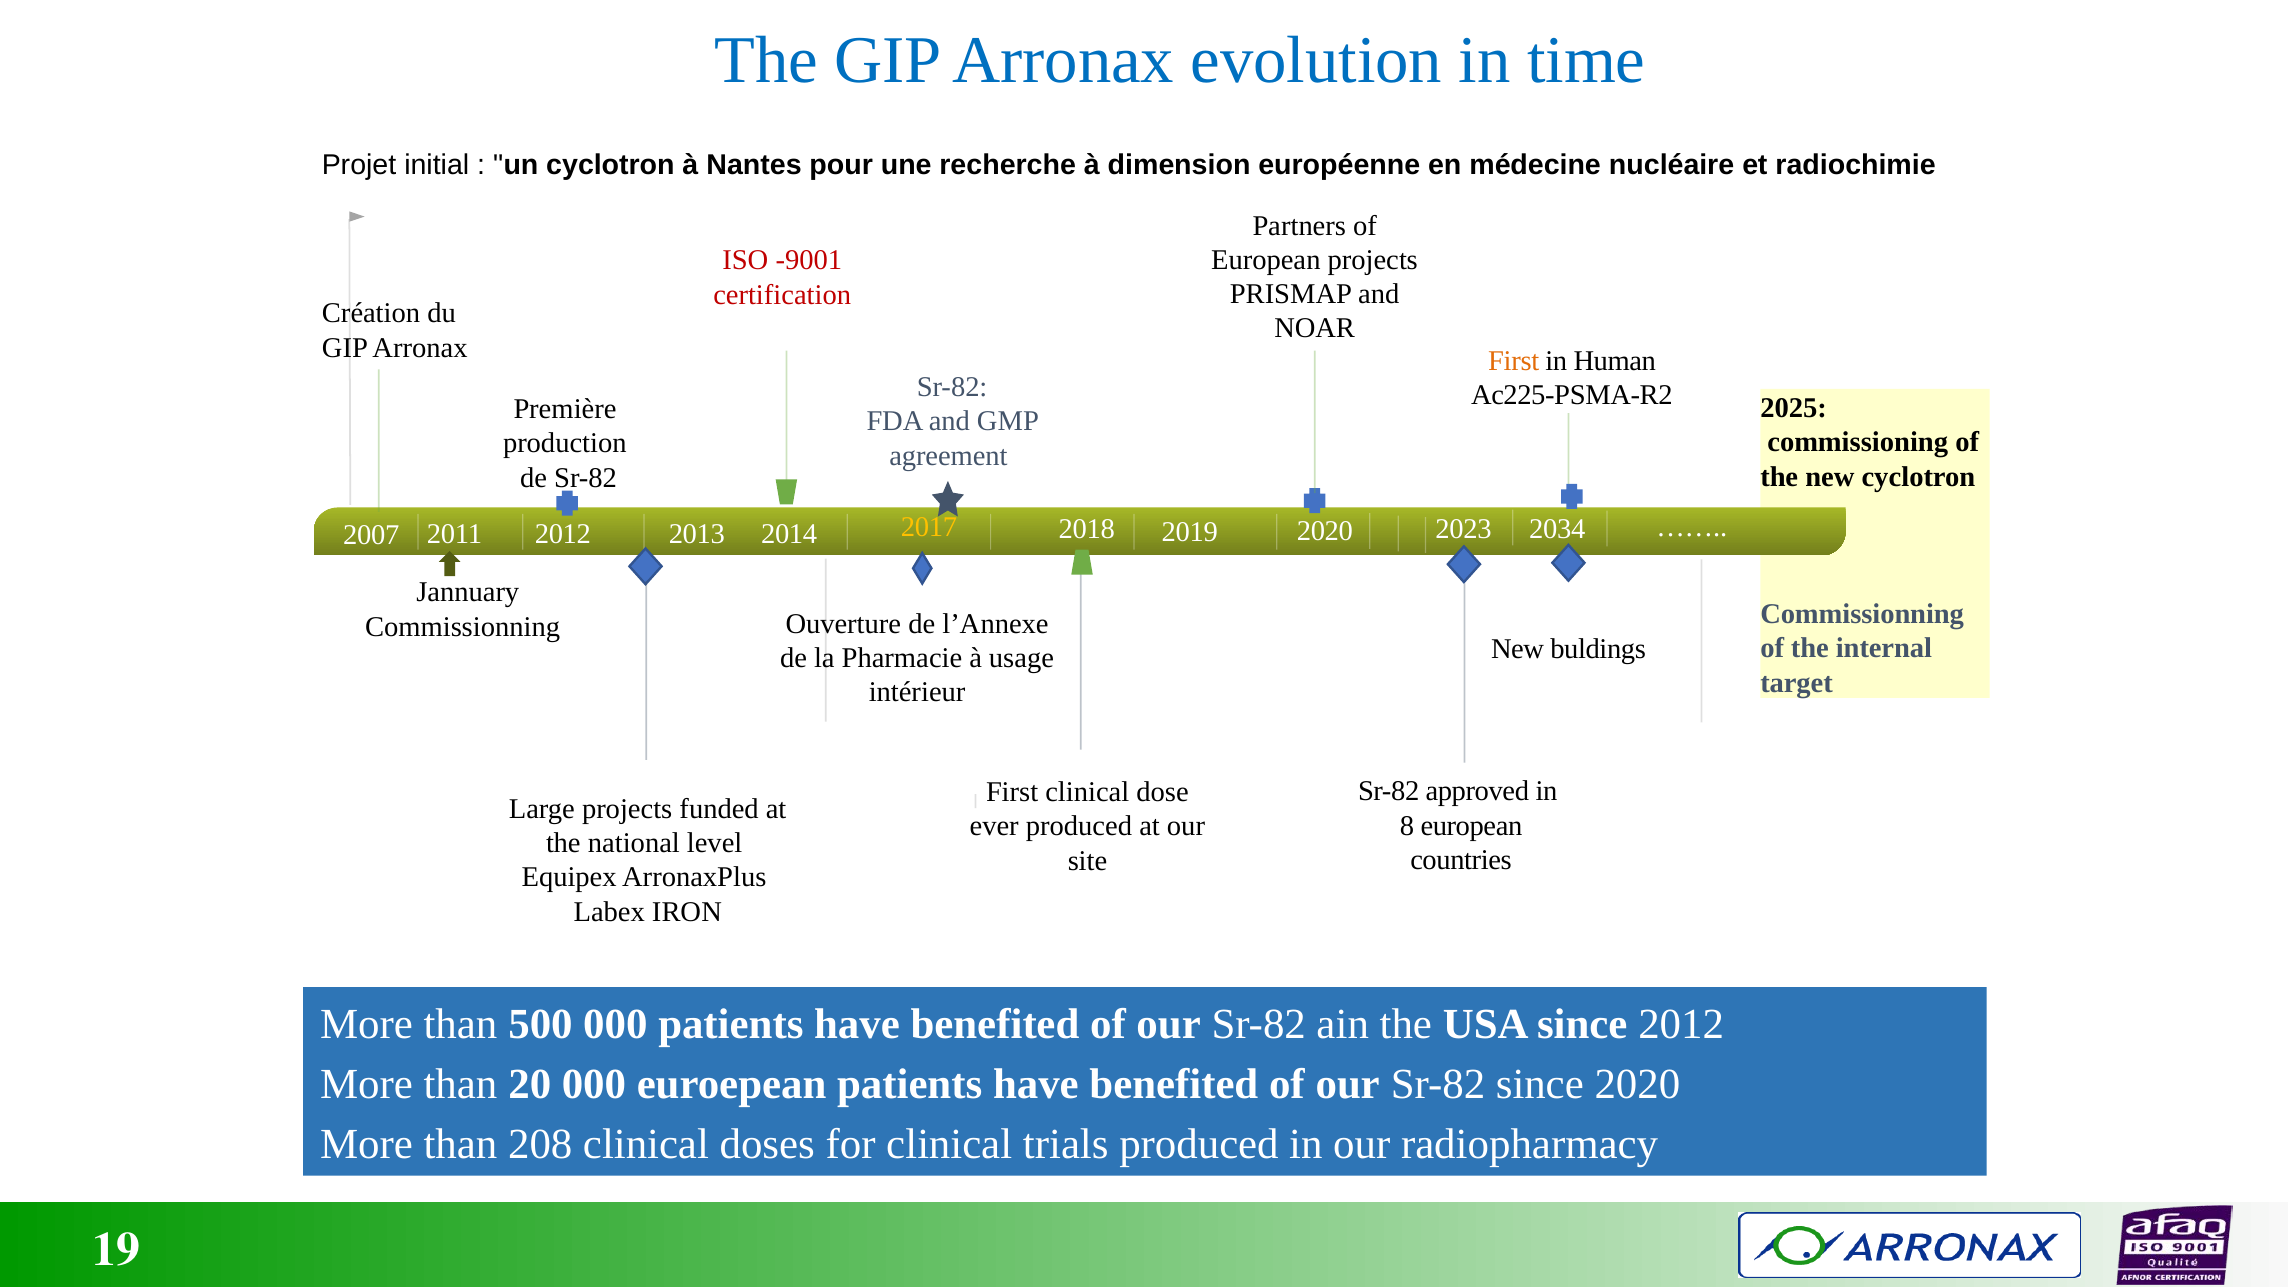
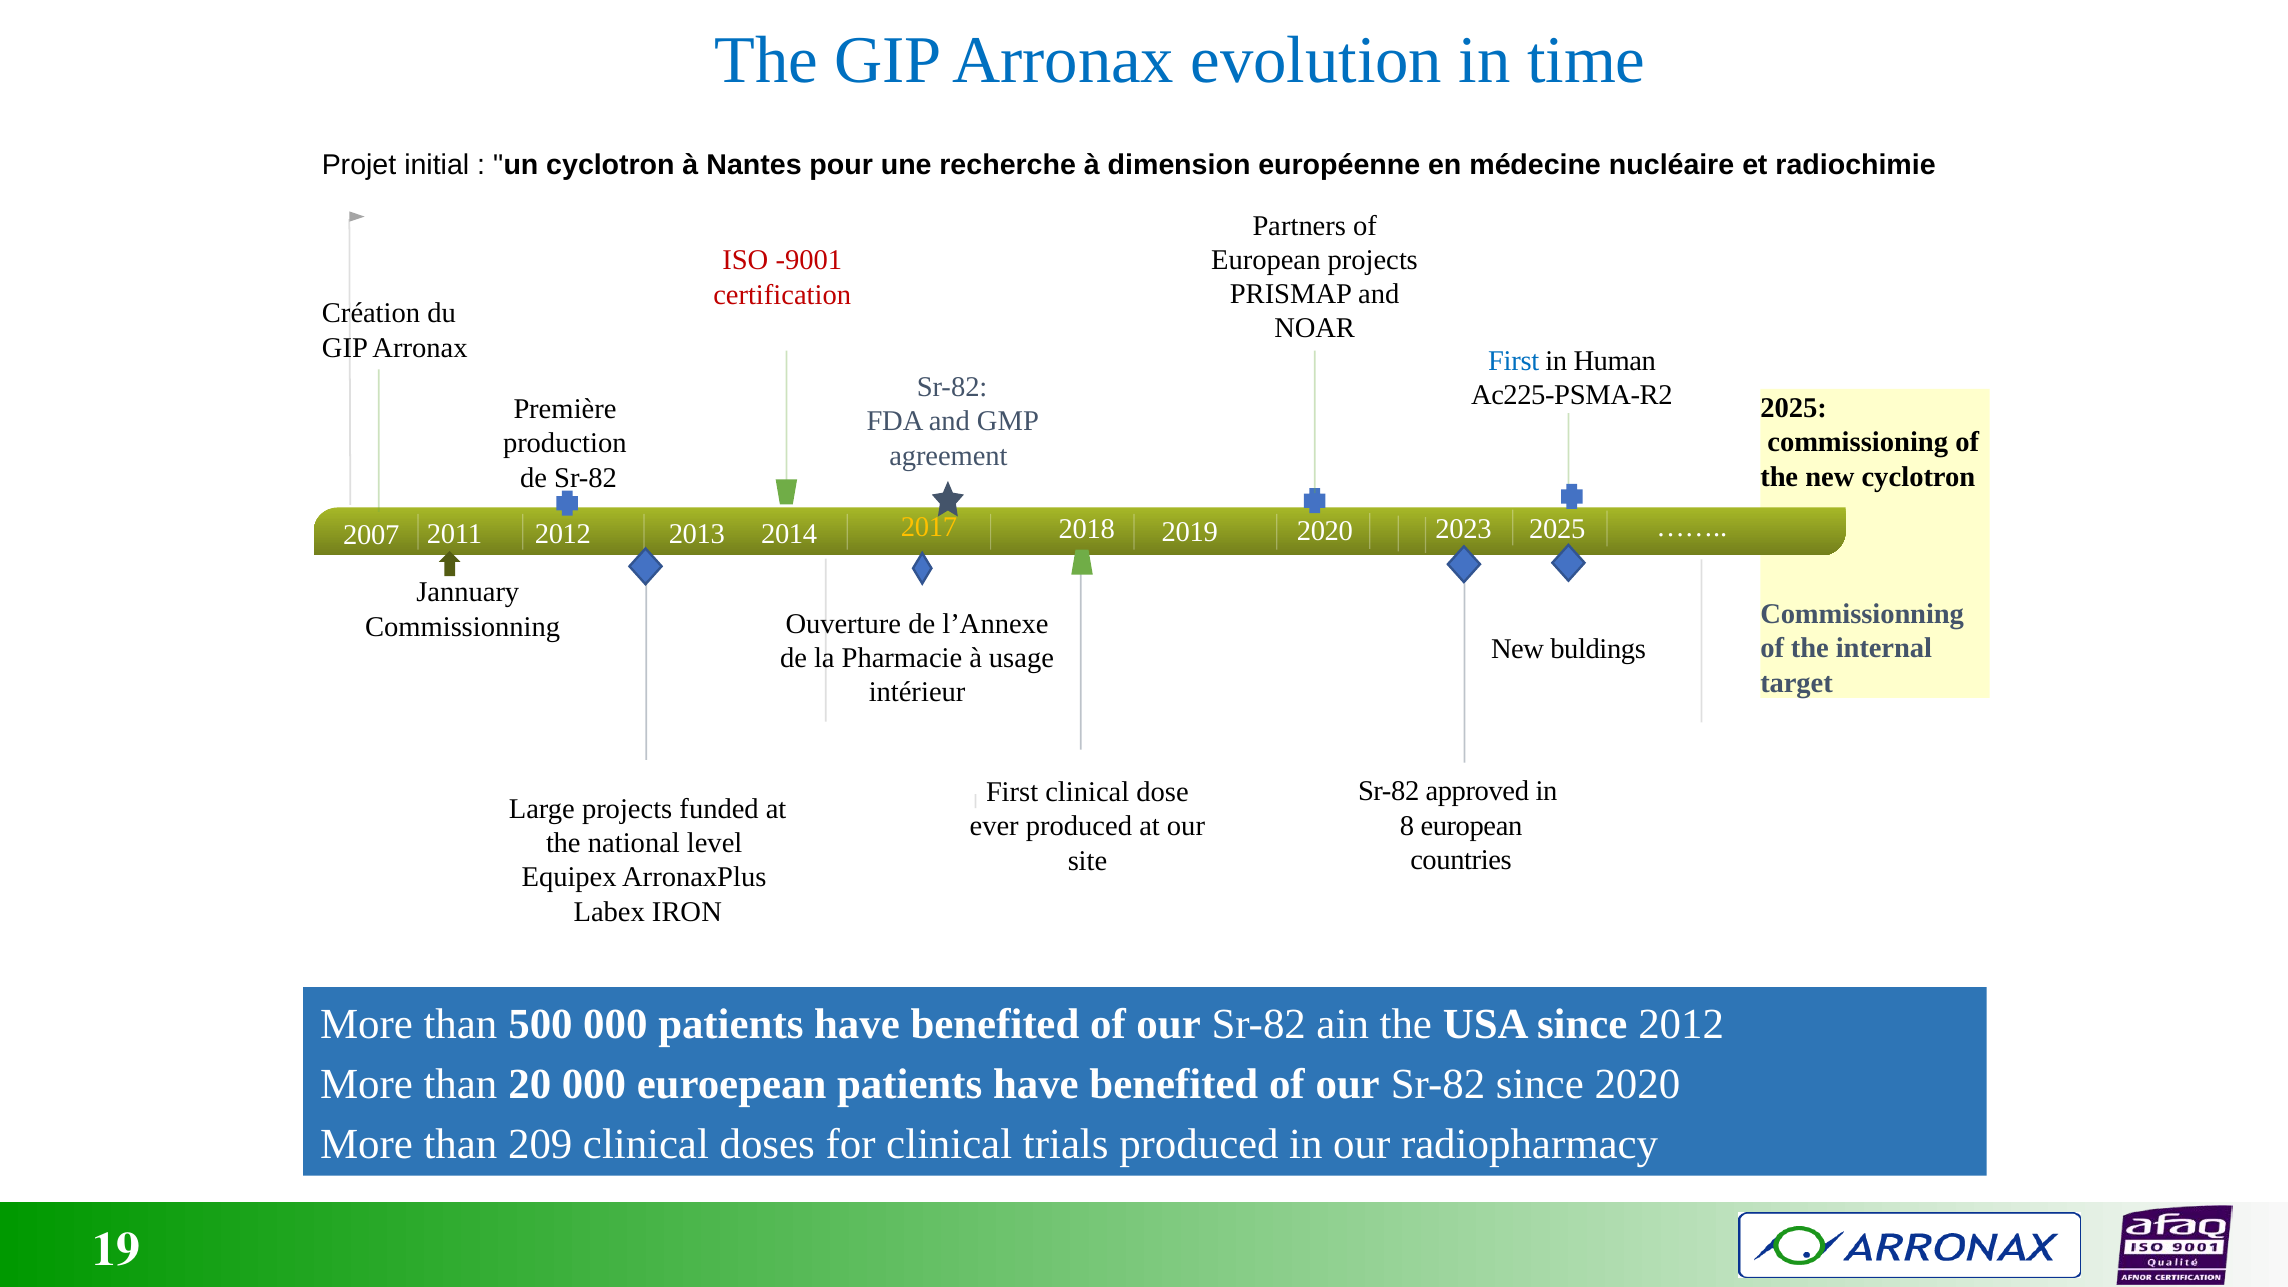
First colour: orange -> blue (1514, 361)
2018 2034: 2034 -> 2025 (1557, 529)
208: 208 -> 209 (540, 1144)
